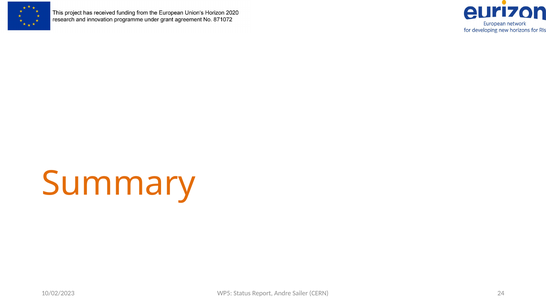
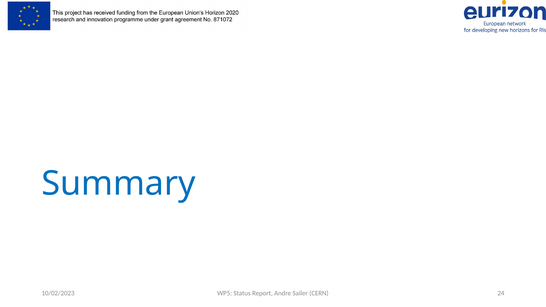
Summary colour: orange -> blue (118, 184)
